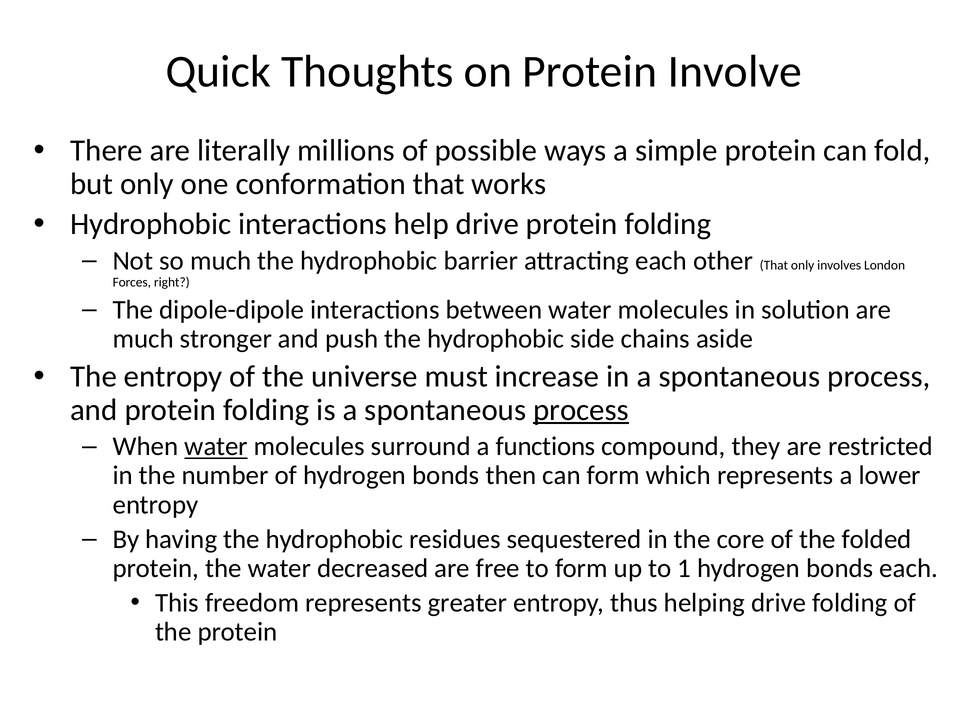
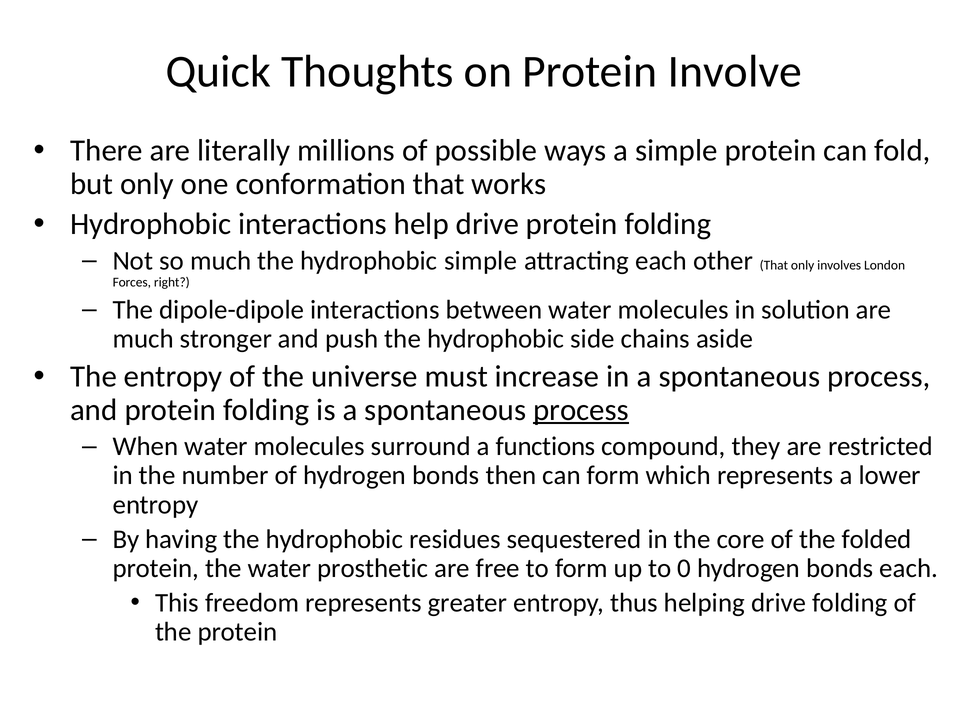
hydrophobic barrier: barrier -> simple (481, 261)
water underline: present -> none (216, 446)
decreased: decreased -> prosthetic (373, 568)
1: 1 -> 0 (684, 568)
